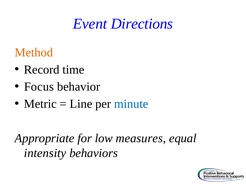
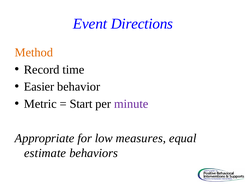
Focus: Focus -> Easier (39, 87)
Line: Line -> Start (81, 104)
minute colour: blue -> purple (131, 104)
intensity: intensity -> estimate (45, 153)
